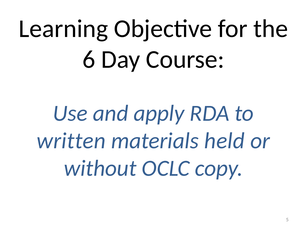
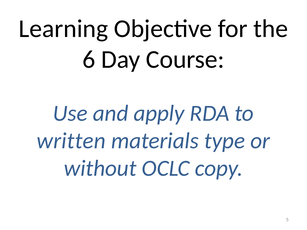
held: held -> type (225, 141)
